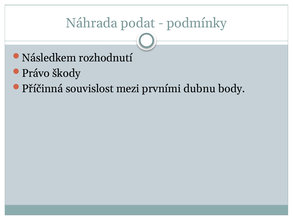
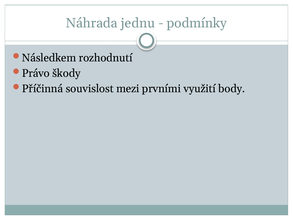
podat: podat -> jednu (138, 23)
dubnu: dubnu -> využití (200, 89)
